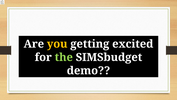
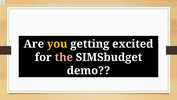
the colour: light green -> pink (64, 57)
